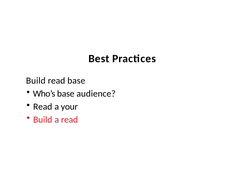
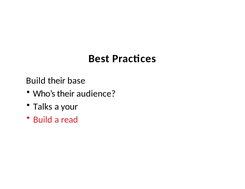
Build read: read -> their (57, 81)
Who’s base: base -> their (66, 94)
Read: Read -> Talks (43, 107)
